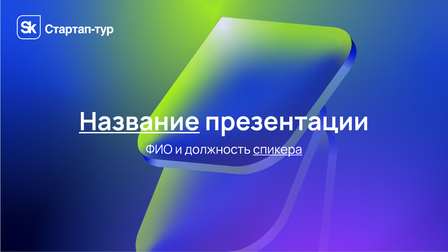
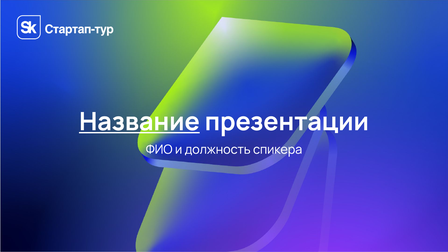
спикера underline: present -> none (278, 150)
